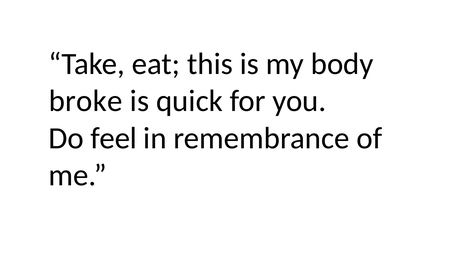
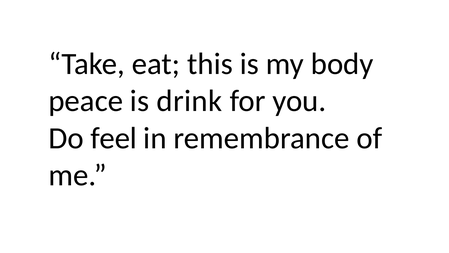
broke: broke -> peace (86, 101)
quick: quick -> drink (189, 101)
